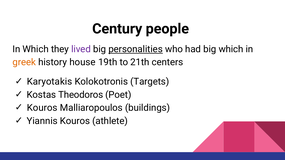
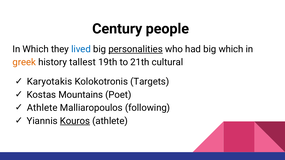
lived colour: purple -> blue (81, 49)
house: house -> tallest (83, 62)
centers: centers -> cultural (167, 62)
Theodoros: Theodoros -> Mountains (81, 95)
Kouros: Kouros -> Athlete (42, 108)
buildings: buildings -> following (148, 108)
Kouros underline: none -> present (75, 121)
